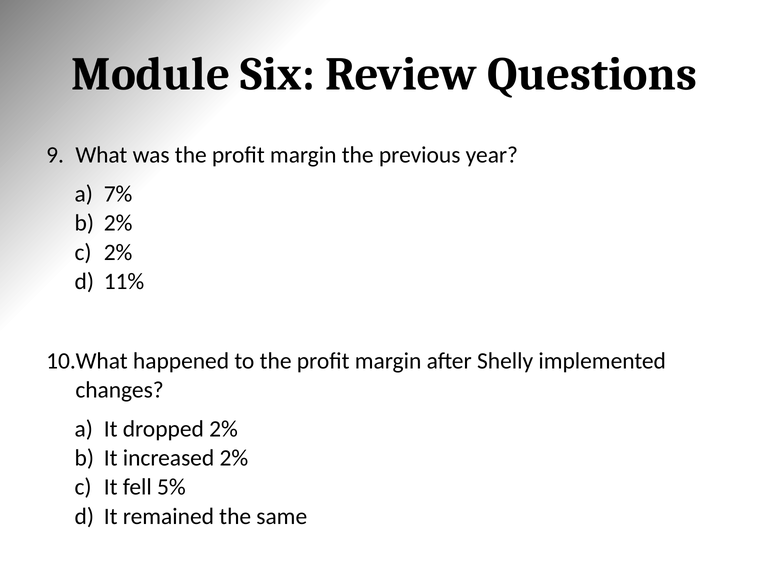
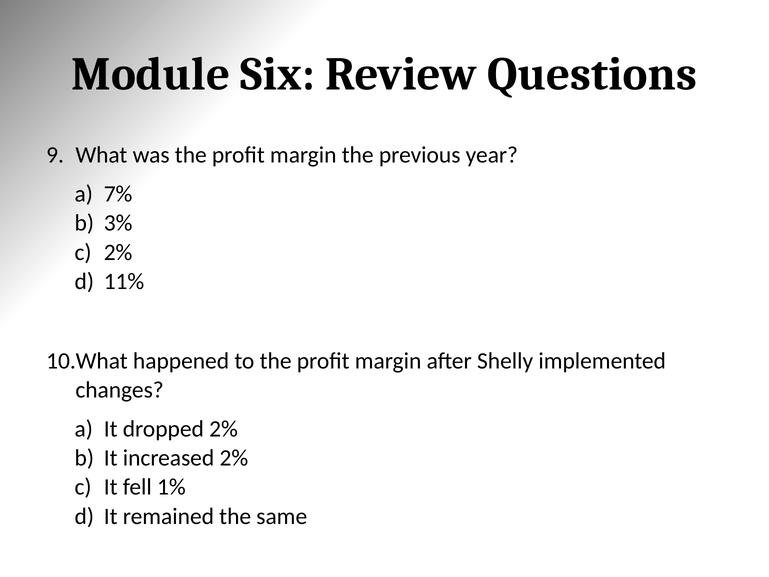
2%: 2% -> 3% (118, 223)
5%: 5% -> 1% (171, 487)
